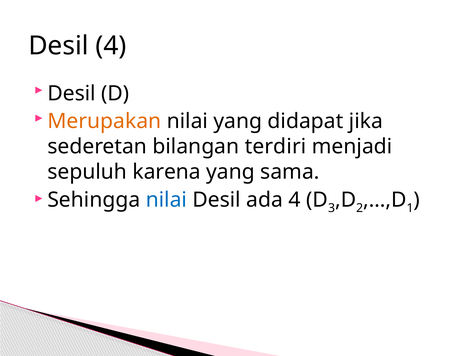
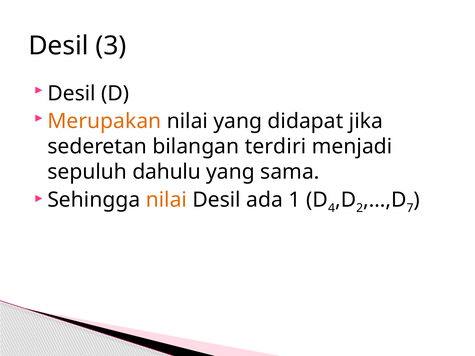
Desil 4: 4 -> 3 (111, 46)
karena: karena -> dahulu (167, 172)
nilai colour: blue -> orange (166, 200)
ada 4: 4 -> 1 (294, 200)
3: 3 -> 4 (332, 208)
1: 1 -> 7 (410, 208)
